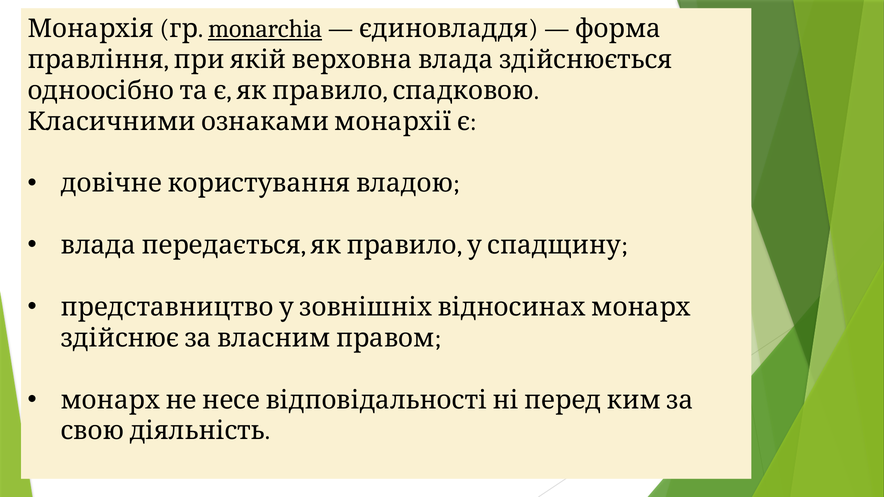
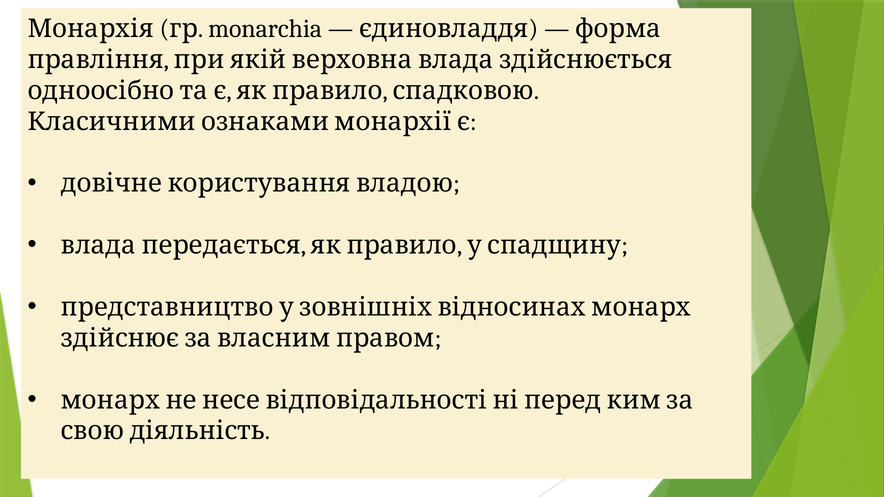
monarchia underline: present -> none (265, 29)
